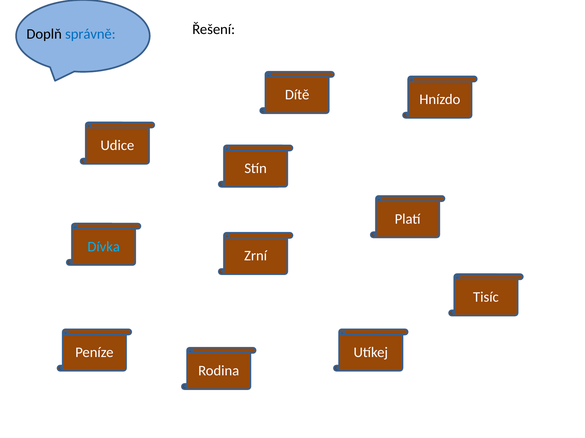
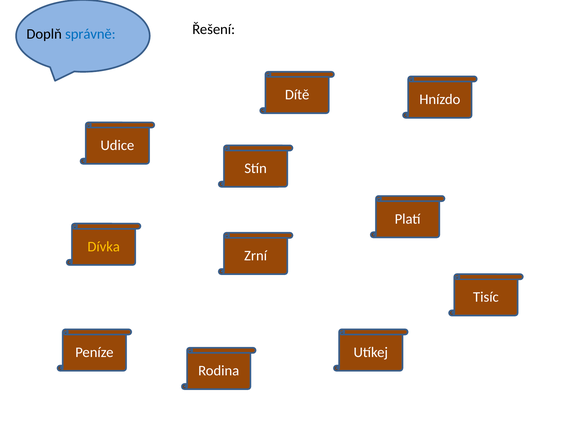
Dívka colour: light blue -> yellow (104, 247)
